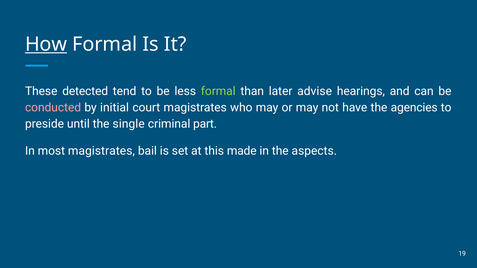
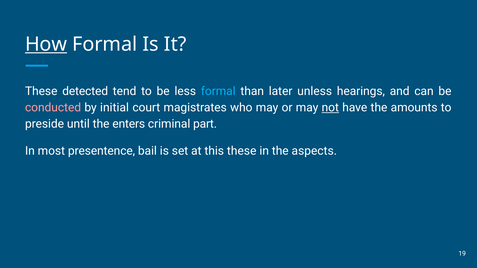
formal colour: light green -> light blue (218, 91)
advise: advise -> unless (315, 91)
not underline: none -> present (330, 108)
agencies: agencies -> amounts (414, 108)
single: single -> enters (129, 124)
most magistrates: magistrates -> presentence (101, 151)
this made: made -> these (242, 151)
